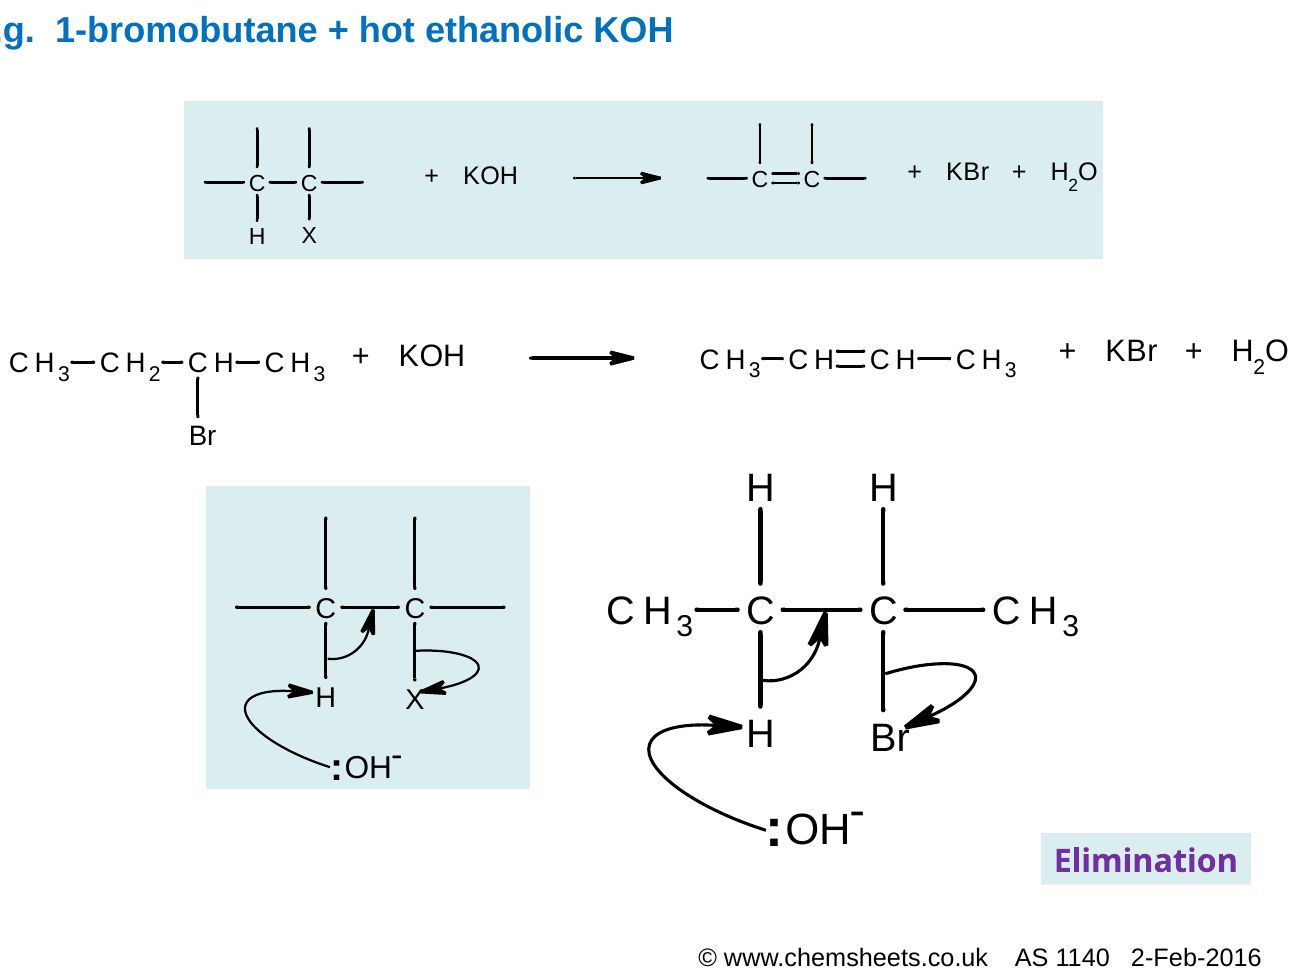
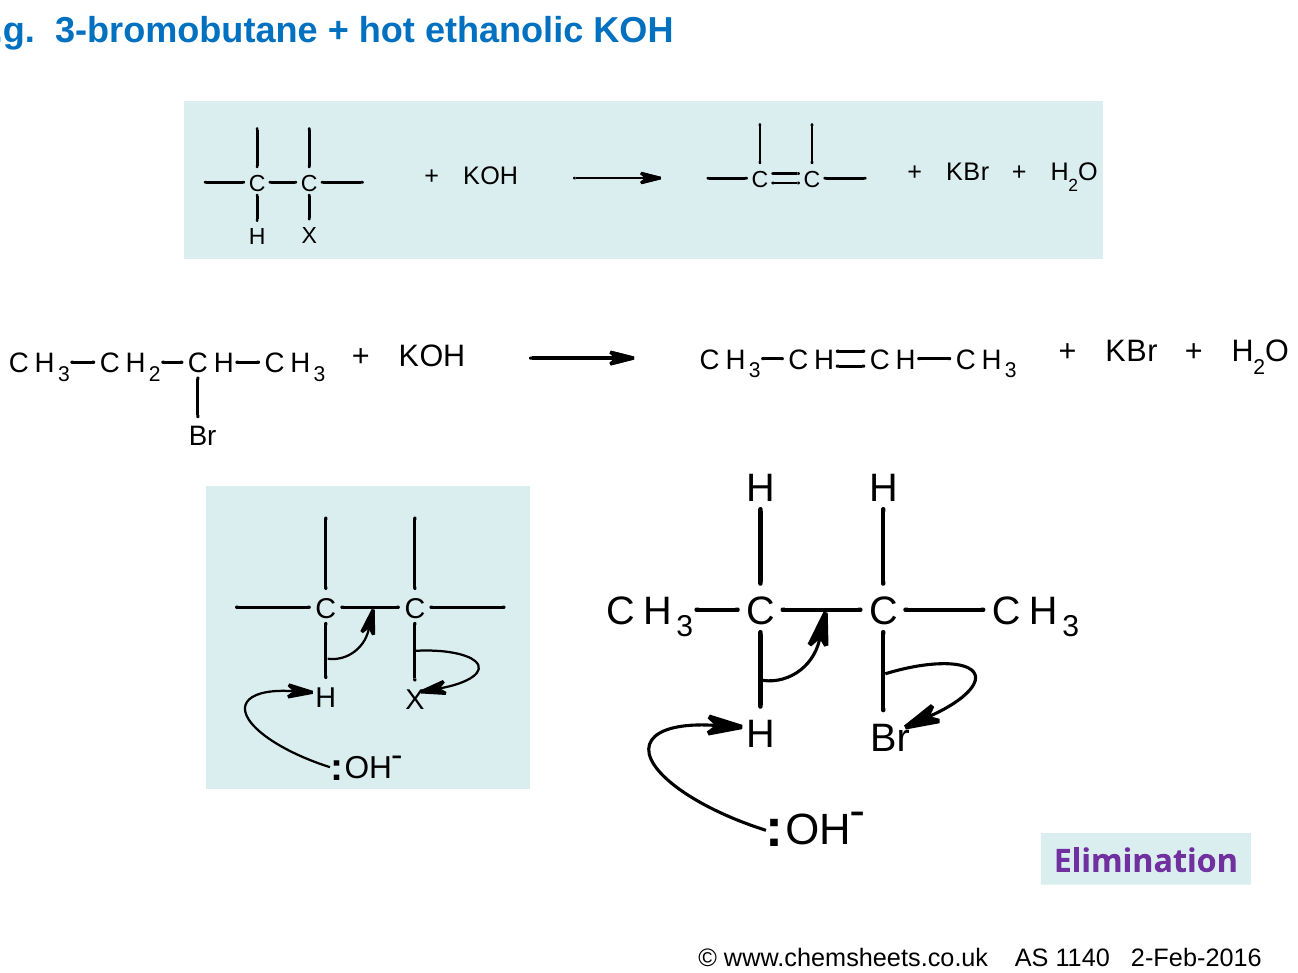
1-bromobutane: 1-bromobutane -> 3-bromobutane (186, 31)
